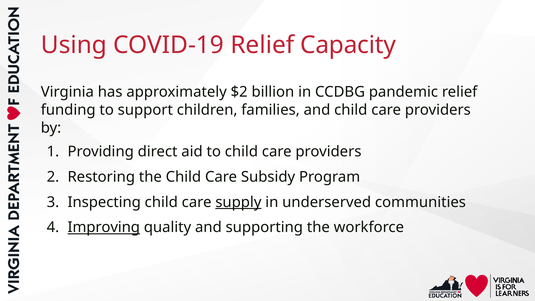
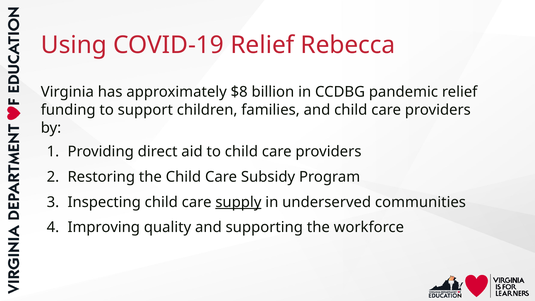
Capacity: Capacity -> Rebecca (348, 45)
$2: $2 -> $8 (239, 92)
Improving underline: present -> none (104, 227)
